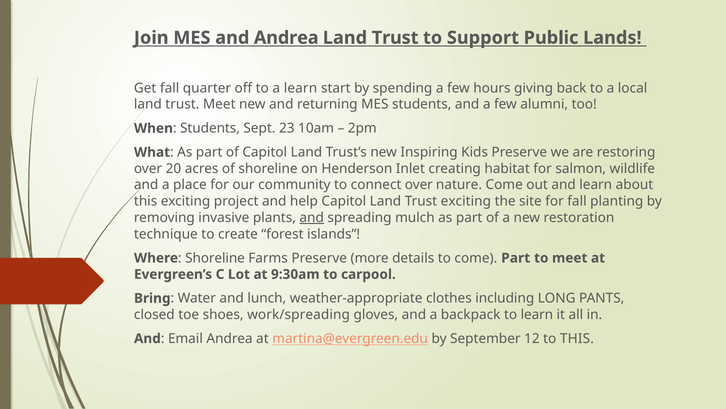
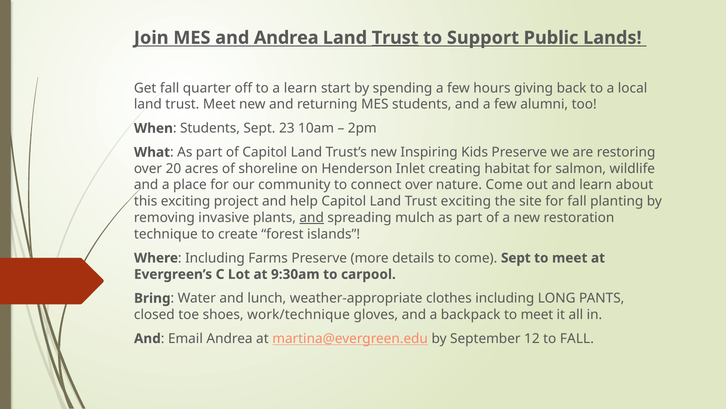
Trust underline: none -> present (395, 38)
Shoreline: Shoreline -> Including (215, 258)
come Part: Part -> Sept (516, 258)
work/spreading: work/spreading -> work/technique (299, 314)
backpack to learn: learn -> meet (537, 314)
to THIS: THIS -> FALL (577, 338)
